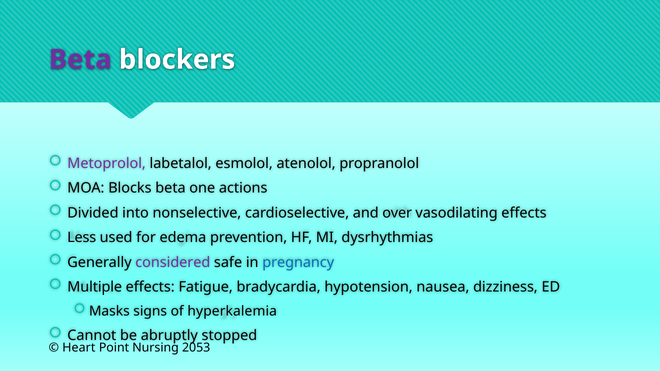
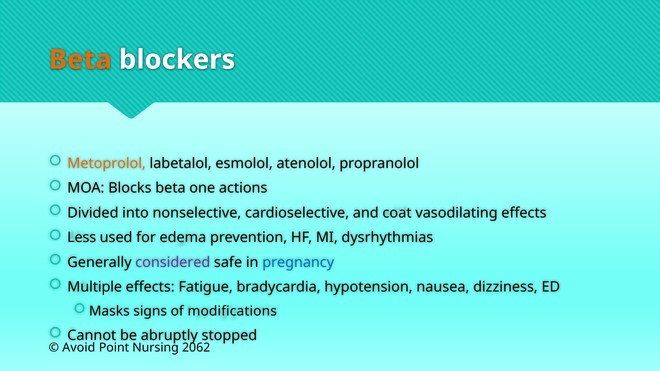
Beta colour: purple -> orange (80, 60)
Metoprolol colour: purple -> orange (107, 164)
over: over -> coat (397, 213)
hyperkalemia: hyperkalemia -> modifications (232, 311)
Heart: Heart -> Avoid (79, 348)
2053: 2053 -> 2062 (196, 348)
